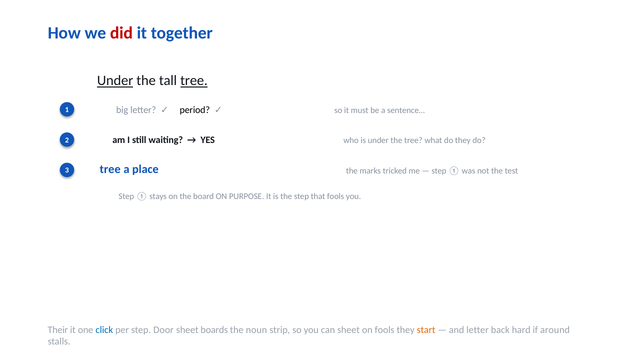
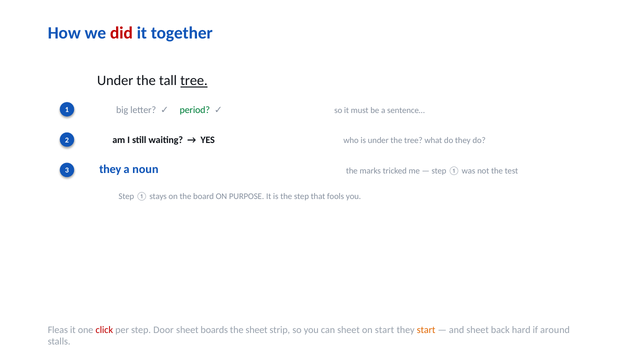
Under underline: present -> none (115, 81)
period colour: black -> green (195, 110)
3 tree: tree -> they (110, 169)
place: place -> noun (145, 169)
Their: Their -> Fleas (58, 330)
click colour: blue -> red (104, 330)
the noun: noun -> sheet (257, 330)
on fools: fools -> start (385, 330)
and letter: letter -> sheet (478, 330)
